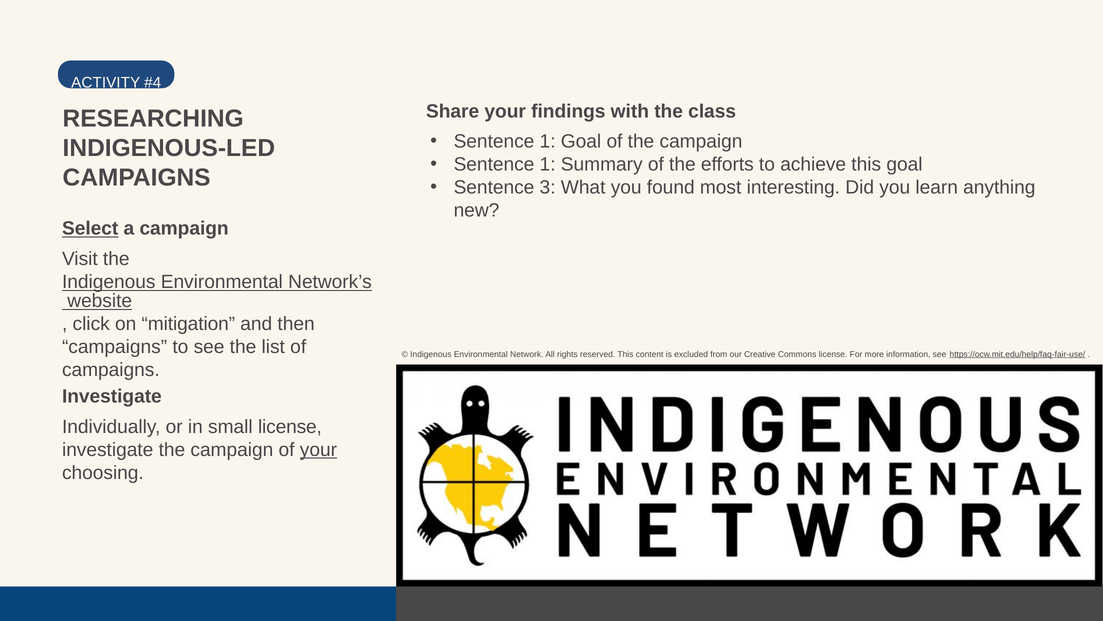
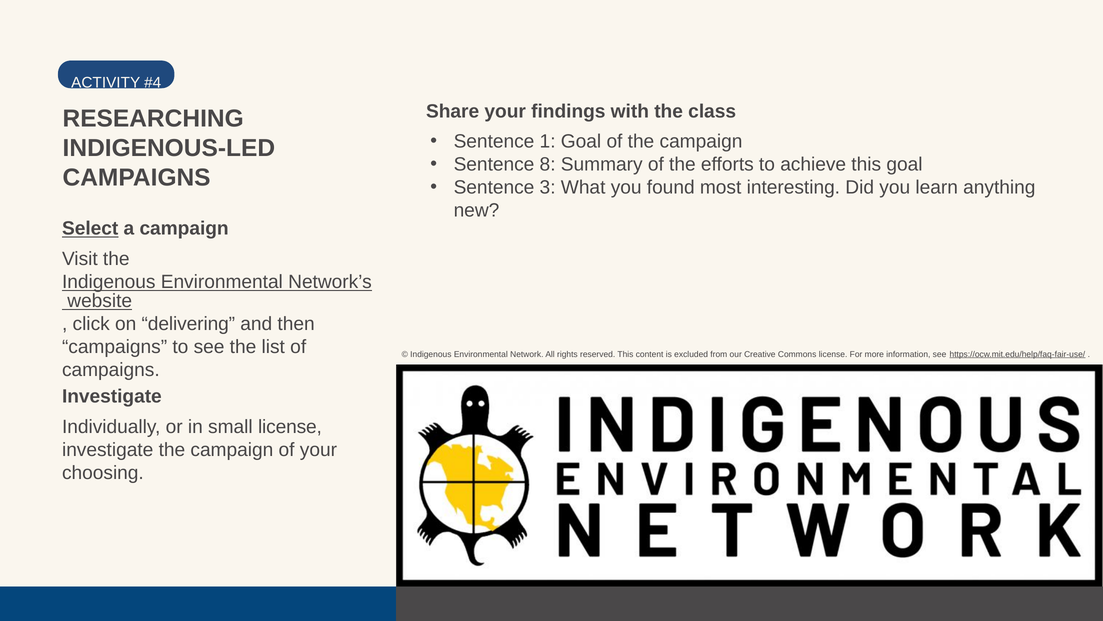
1: 1 -> 8 (548, 164)
mitigation: mitigation -> delivering (188, 324)
your underline: present -> none (318, 450)
